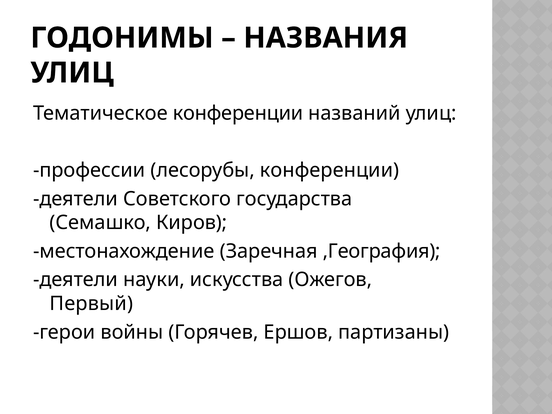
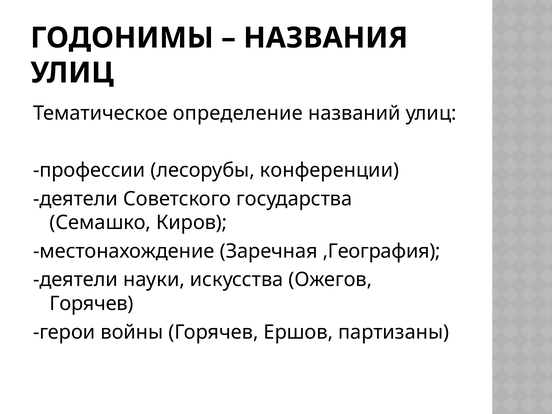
Тематическое конференции: конференции -> определение (238, 113)
Первый: Первый -> Горячев (92, 304)
